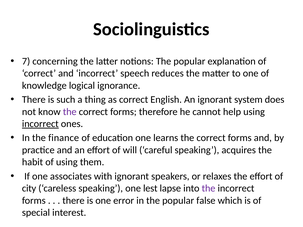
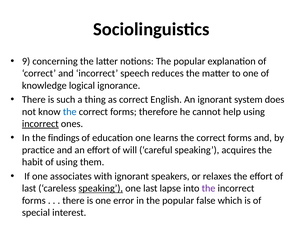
7: 7 -> 9 (26, 61)
the colour: purple -> blue (70, 112)
finance: finance -> findings (64, 138)
city: city -> last (29, 189)
speaking underline: none -> present (101, 189)
one lest: lest -> last (150, 189)
